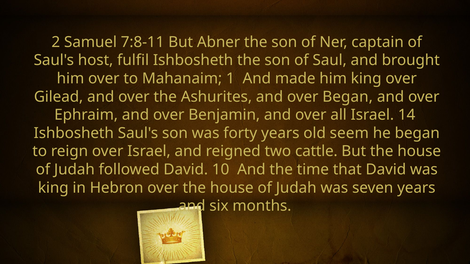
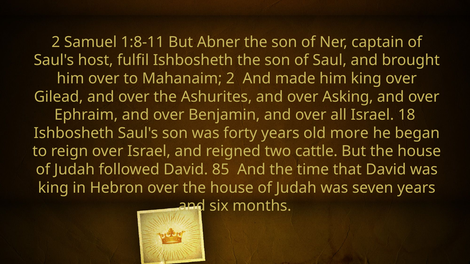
7:8-11: 7:8-11 -> 1:8-11 (143, 42)
Mahanaim 1: 1 -> 2 (230, 79)
over Began: Began -> Asking (348, 97)
14: 14 -> 18 (407, 115)
seem: seem -> more (349, 133)
10: 10 -> 85 (221, 170)
